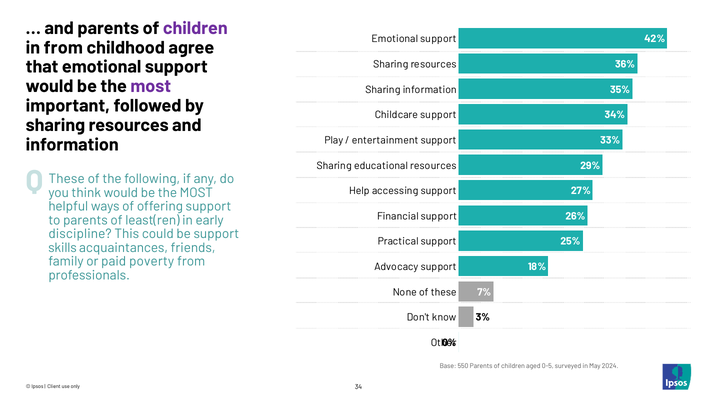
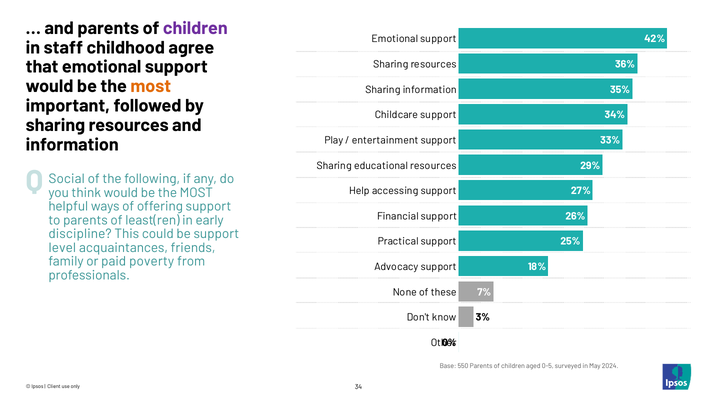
in from: from -> staff (63, 48)
most colour: purple -> orange (151, 86)
These: These -> Social (67, 179)
skills: skills -> level (62, 247)
